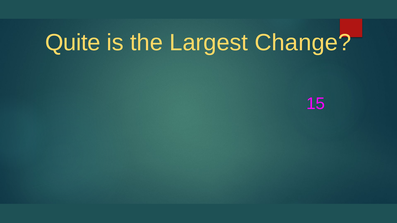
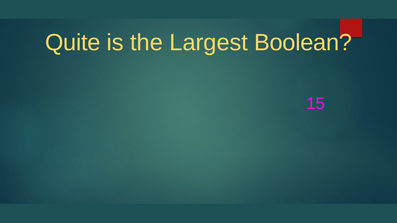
Change: Change -> Boolean (303, 43)
